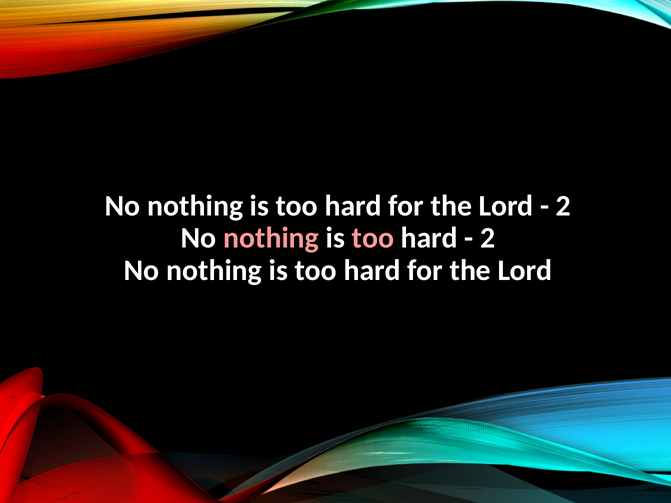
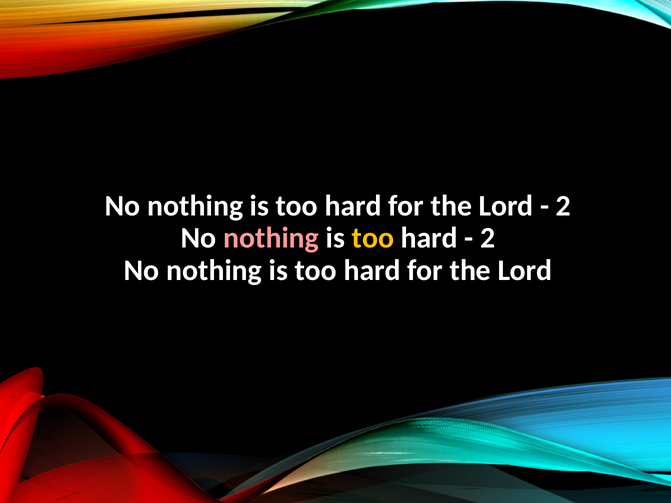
too colour: pink -> yellow (373, 238)
